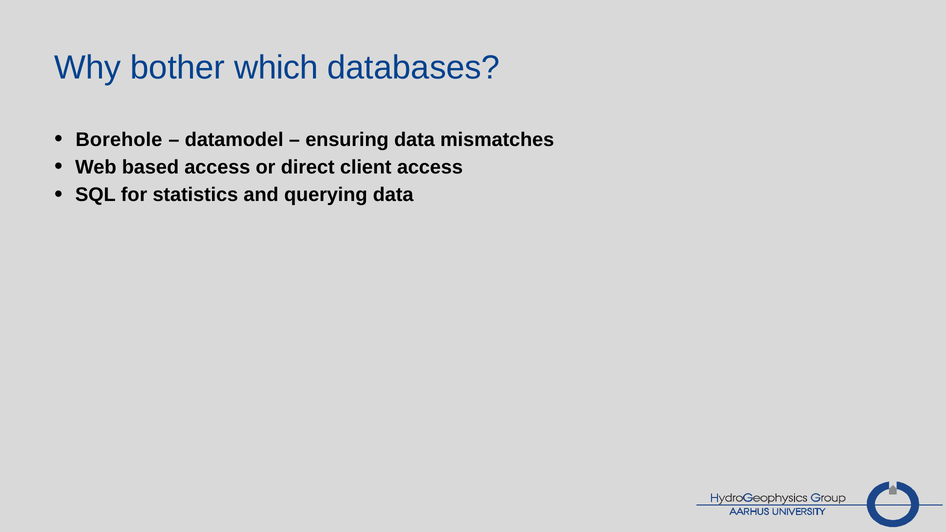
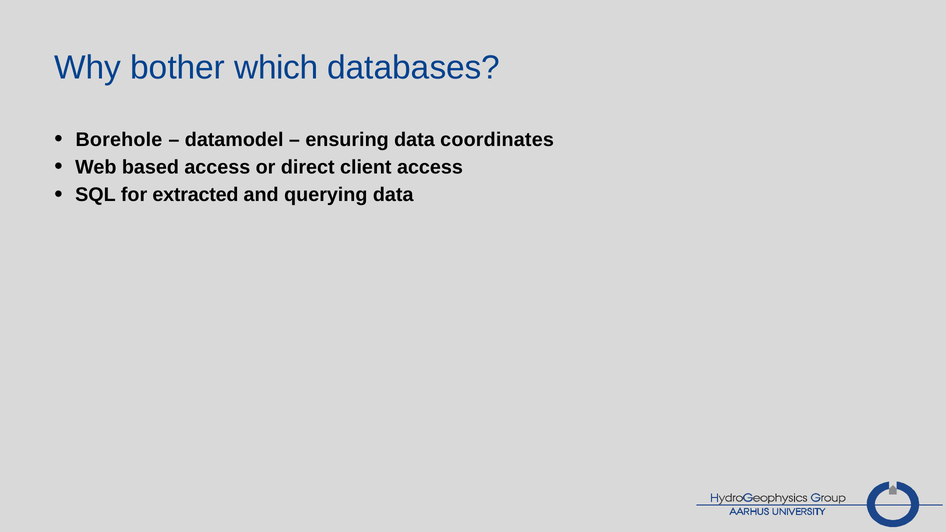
mismatches: mismatches -> coordinates (497, 140)
statistics: statistics -> extracted (195, 195)
